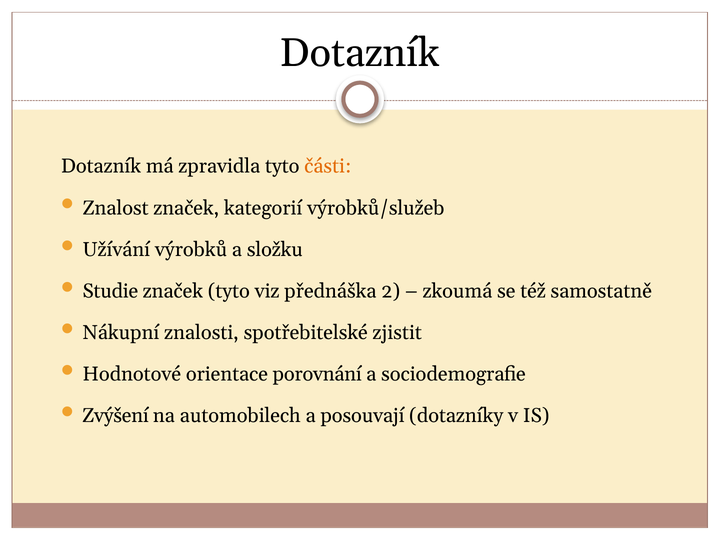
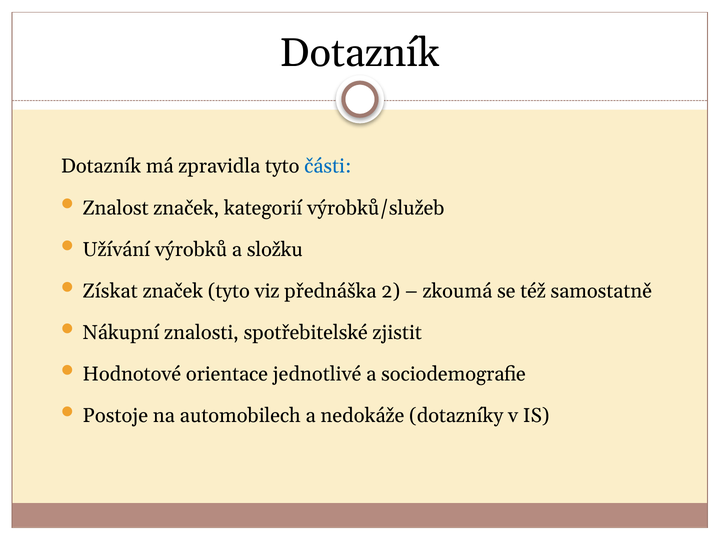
části colour: orange -> blue (328, 166)
Studie: Studie -> Získat (110, 291)
porovnání: porovnání -> jednotlivé (317, 374)
Zvýšení: Zvýšení -> Postoje (115, 416)
posouvají: posouvají -> nedokáže (362, 416)
